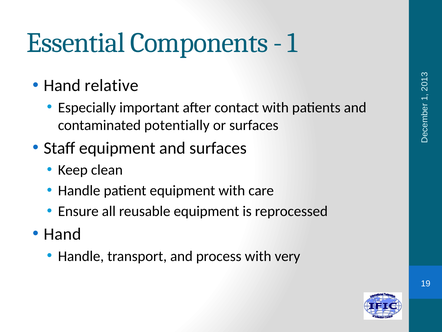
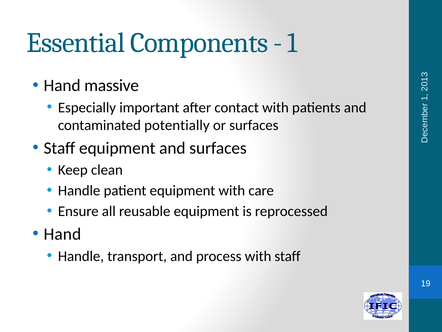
relative: relative -> massive (112, 85)
with very: very -> staff (288, 256)
